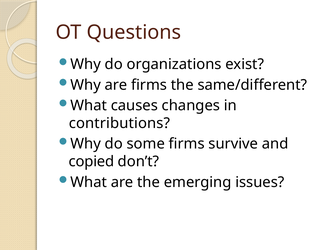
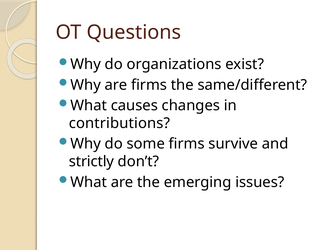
copied: copied -> strictly (91, 161)
